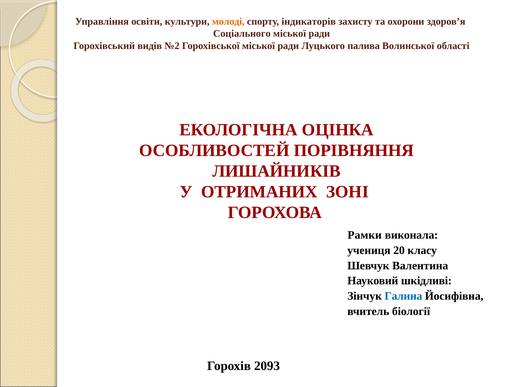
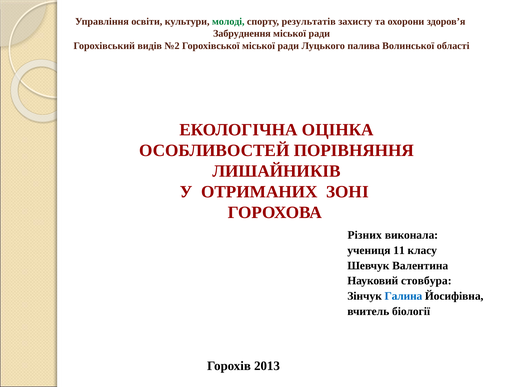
молоді colour: orange -> green (228, 22)
індикаторів: індикаторів -> результатів (309, 22)
Соціального: Соціального -> Забруднення (242, 34)
Рамки: Рамки -> Різних (365, 235)
20: 20 -> 11 (399, 250)
шкідливі: шкідливі -> стовбура (426, 281)
2093: 2093 -> 2013 (267, 366)
